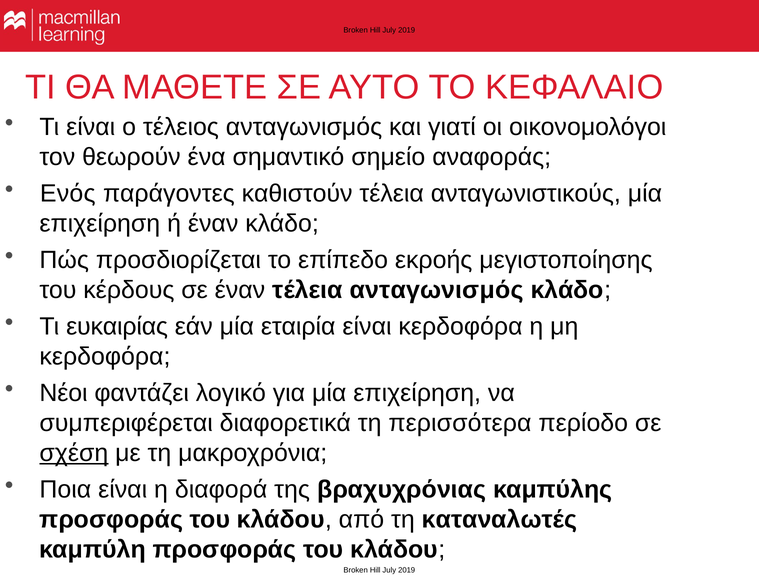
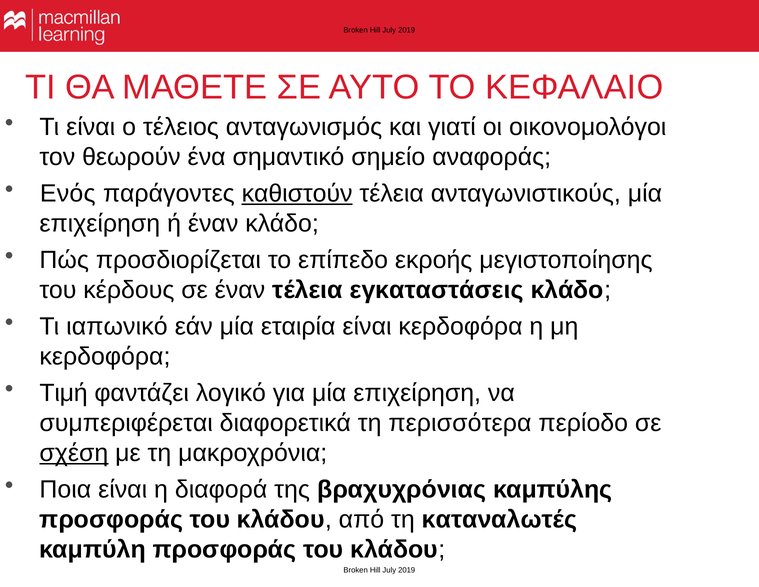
καθιστούν underline: none -> present (297, 193)
τέλεια ανταγωνισμός: ανταγωνισμός -> εγκαταστάσεις (437, 290)
ευκαιρίας: ευκαιρίας -> ιαπωνικό (117, 326)
Νέοι: Νέοι -> Τιμή (64, 393)
